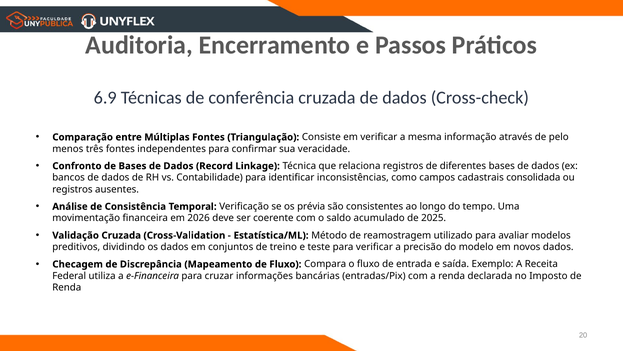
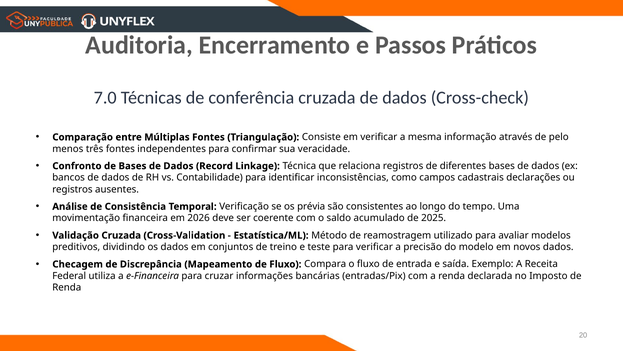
6.9: 6.9 -> 7.0 (105, 98)
consolidada: consolidada -> declarações (533, 177)
